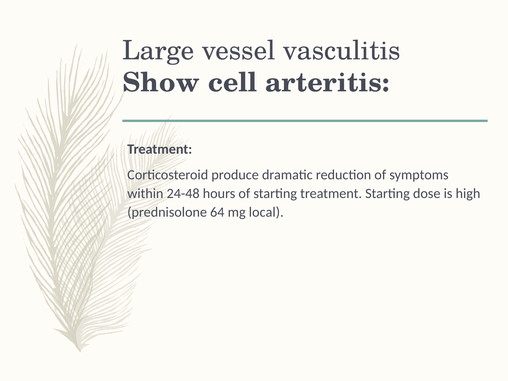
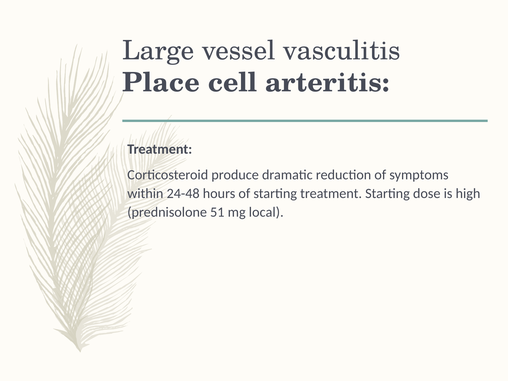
Show: Show -> Place (161, 83)
64: 64 -> 51 (217, 212)
